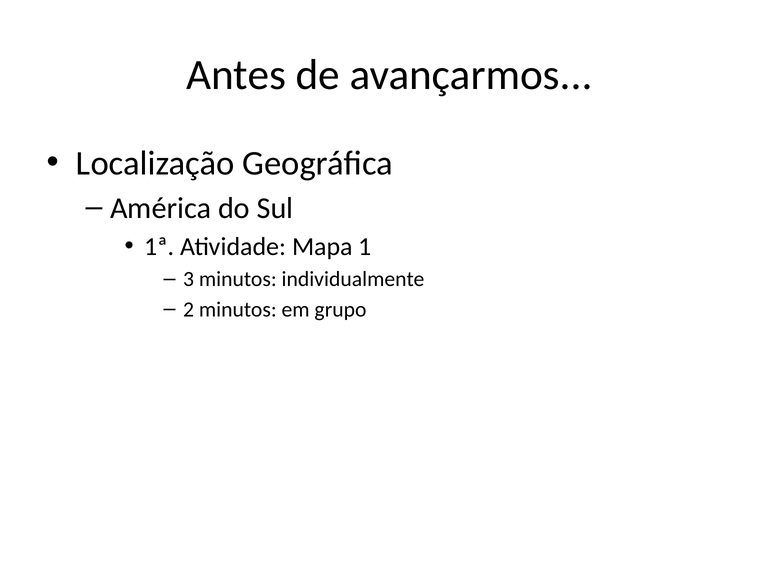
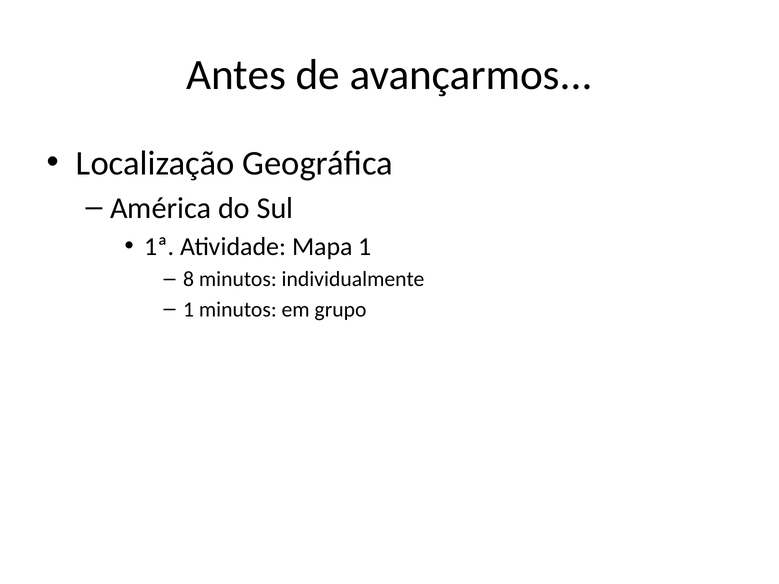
3: 3 -> 8 (189, 279)
2: 2 -> 1 (189, 310)
